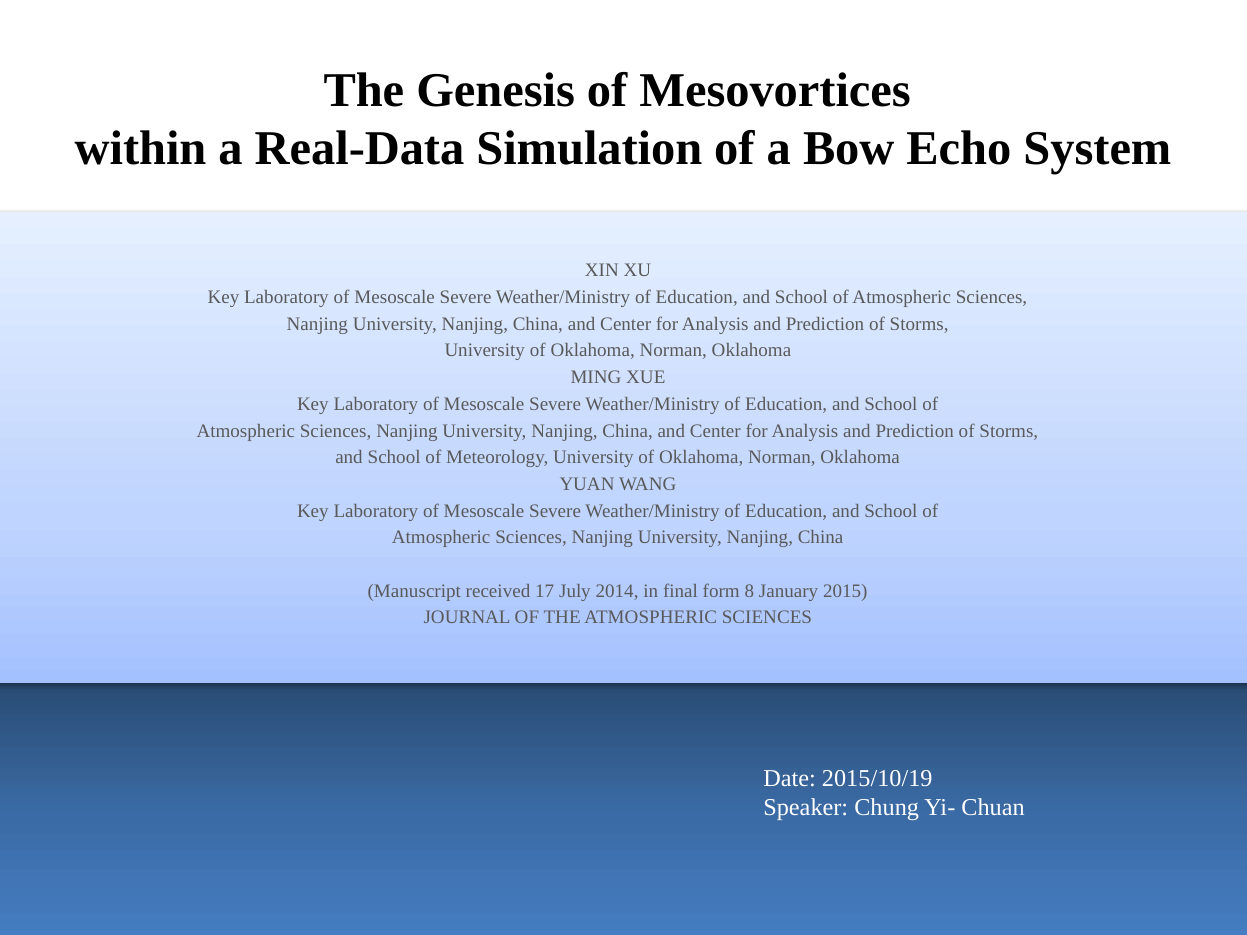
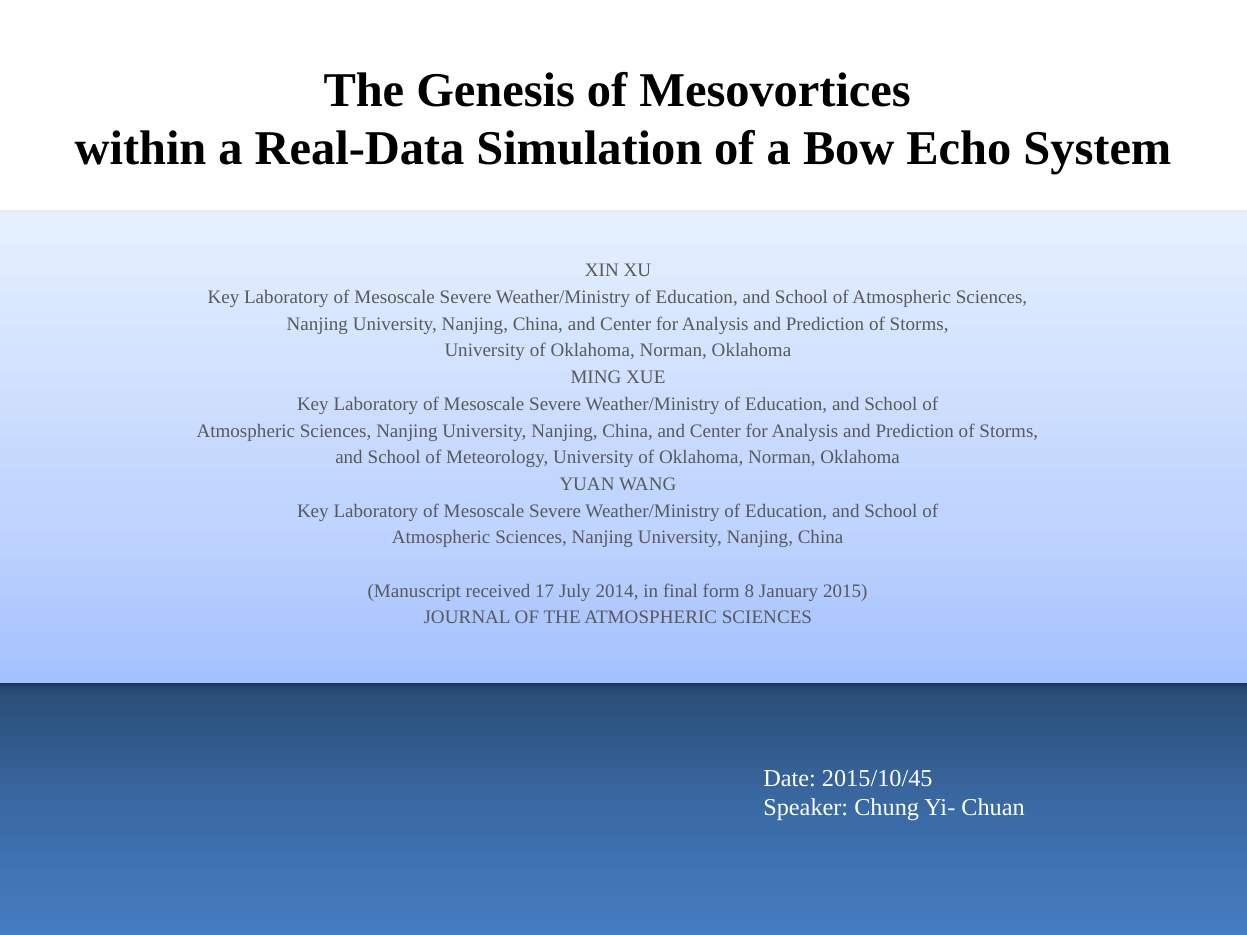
2015/10/19: 2015/10/19 -> 2015/10/45 (877, 778)
